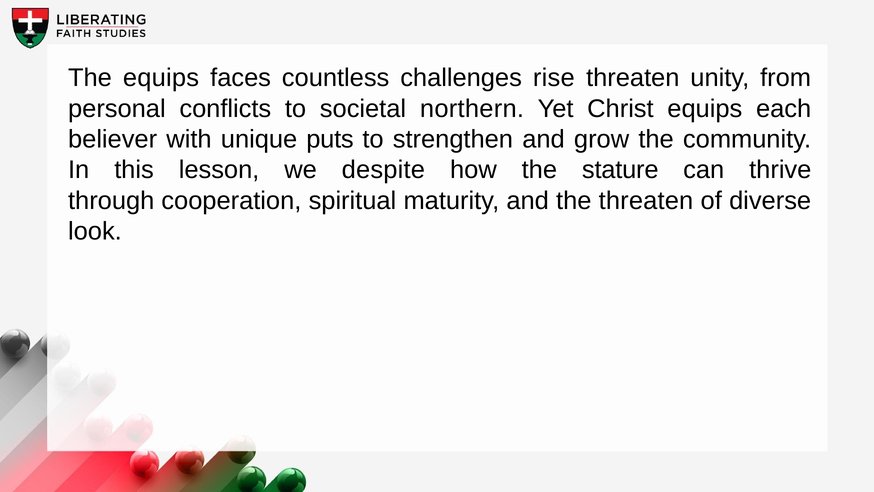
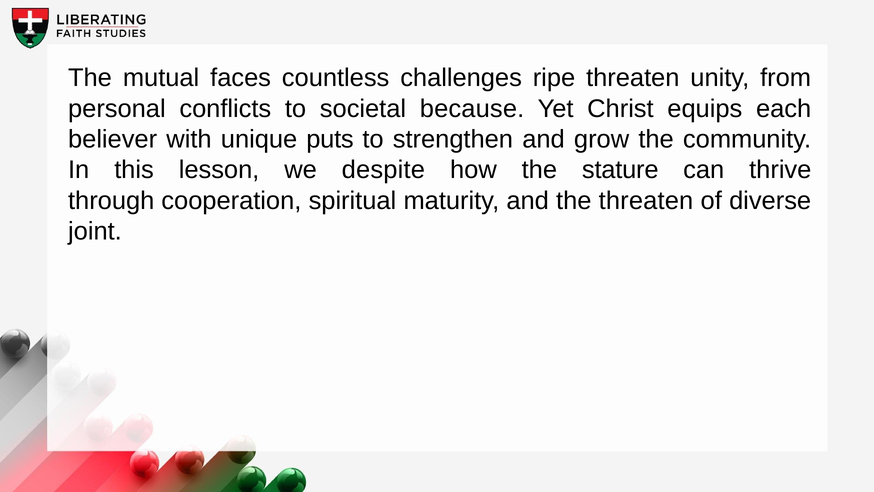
The equips: equips -> mutual (161, 78)
rise: rise -> ripe (554, 78)
northern: northern -> because (472, 109)
look: look -> joint (95, 231)
